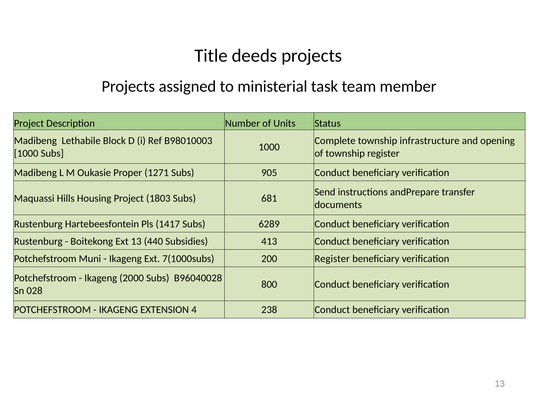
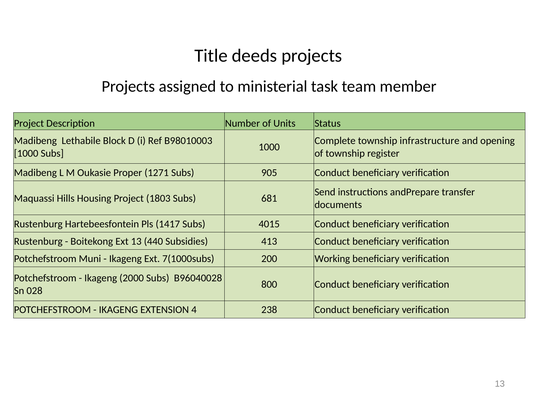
6289: 6289 -> 4015 (269, 224)
200 Register: Register -> Working (332, 259)
